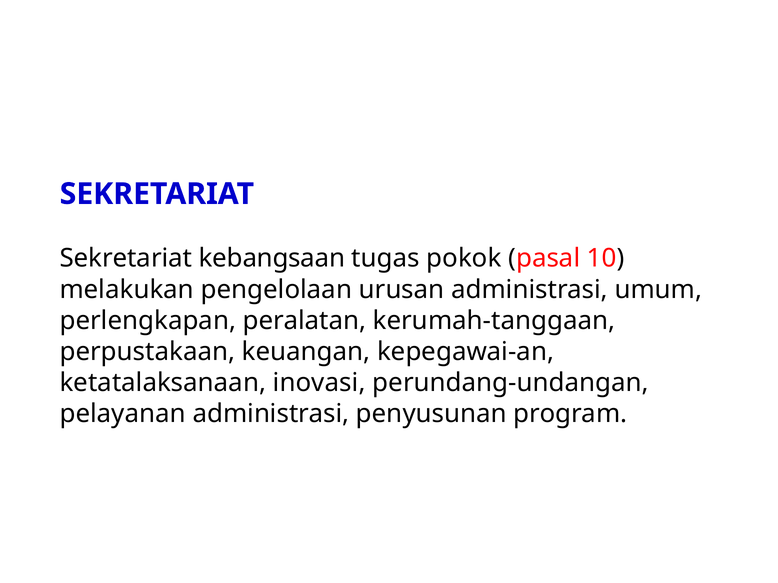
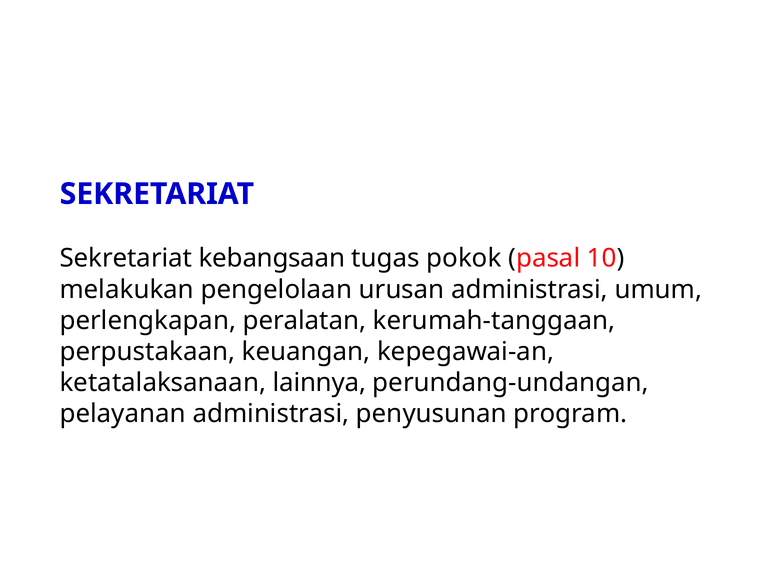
inovasi: inovasi -> lainnya (319, 383)
